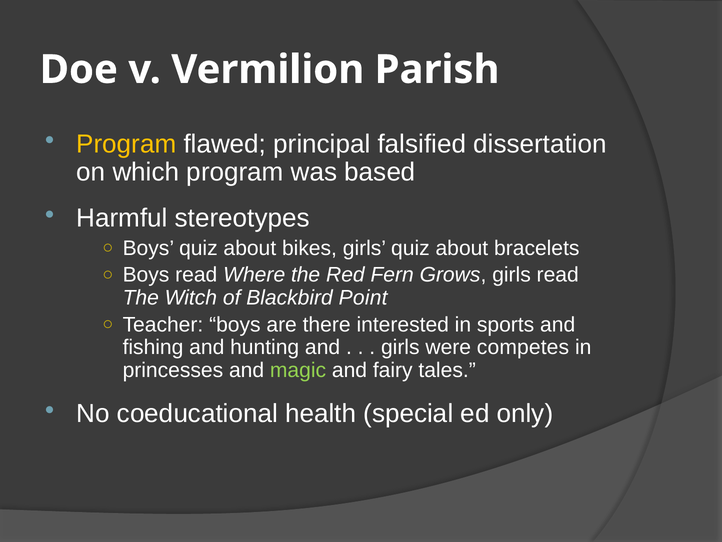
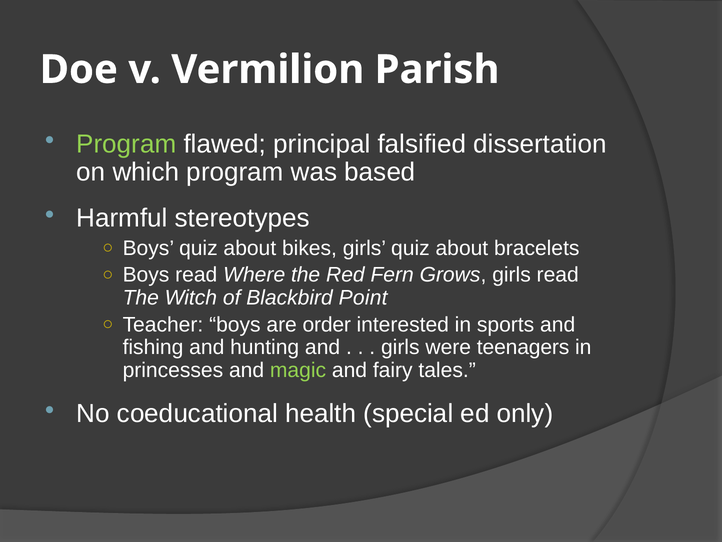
Program colour: yellow -> light green (126, 144)
there: there -> order (327, 324)
competes: competes -> teenagers (523, 347)
